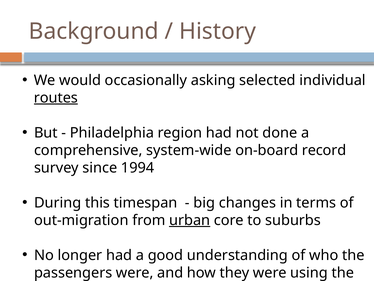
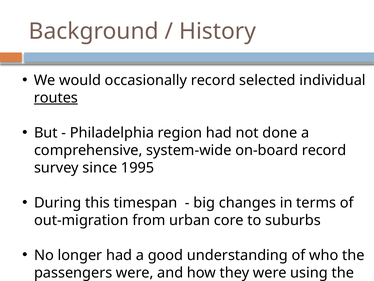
occasionally asking: asking -> record (213, 80)
1994: 1994 -> 1995 (138, 167)
urban underline: present -> none (190, 220)
